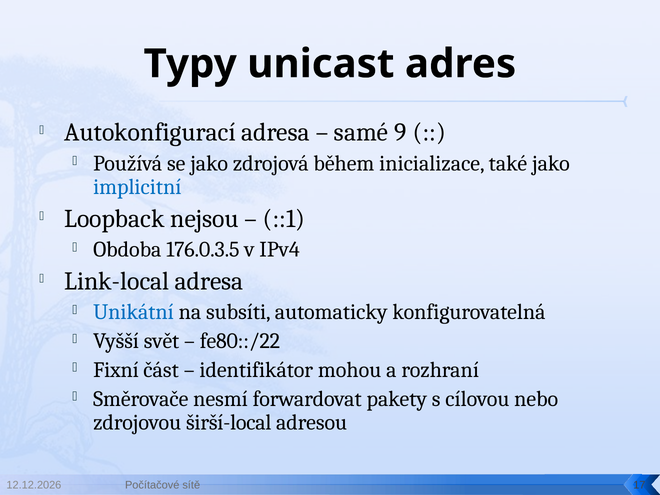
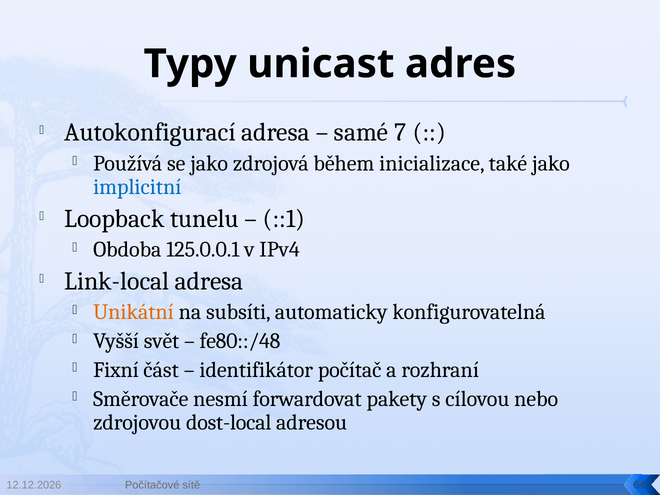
9: 9 -> 7 (400, 132)
nejsou: nejsou -> tunelu (205, 219)
176.0.3.5: 176.0.3.5 -> 125.0.0.1 (203, 250)
Unikátní colour: blue -> orange (133, 312)
fe80::/22: fe80::/22 -> fe80::/48 (240, 341)
mohou: mohou -> počítač (350, 370)
širší-local: širší-local -> dost-local (229, 423)
17: 17 -> 64 (639, 485)
